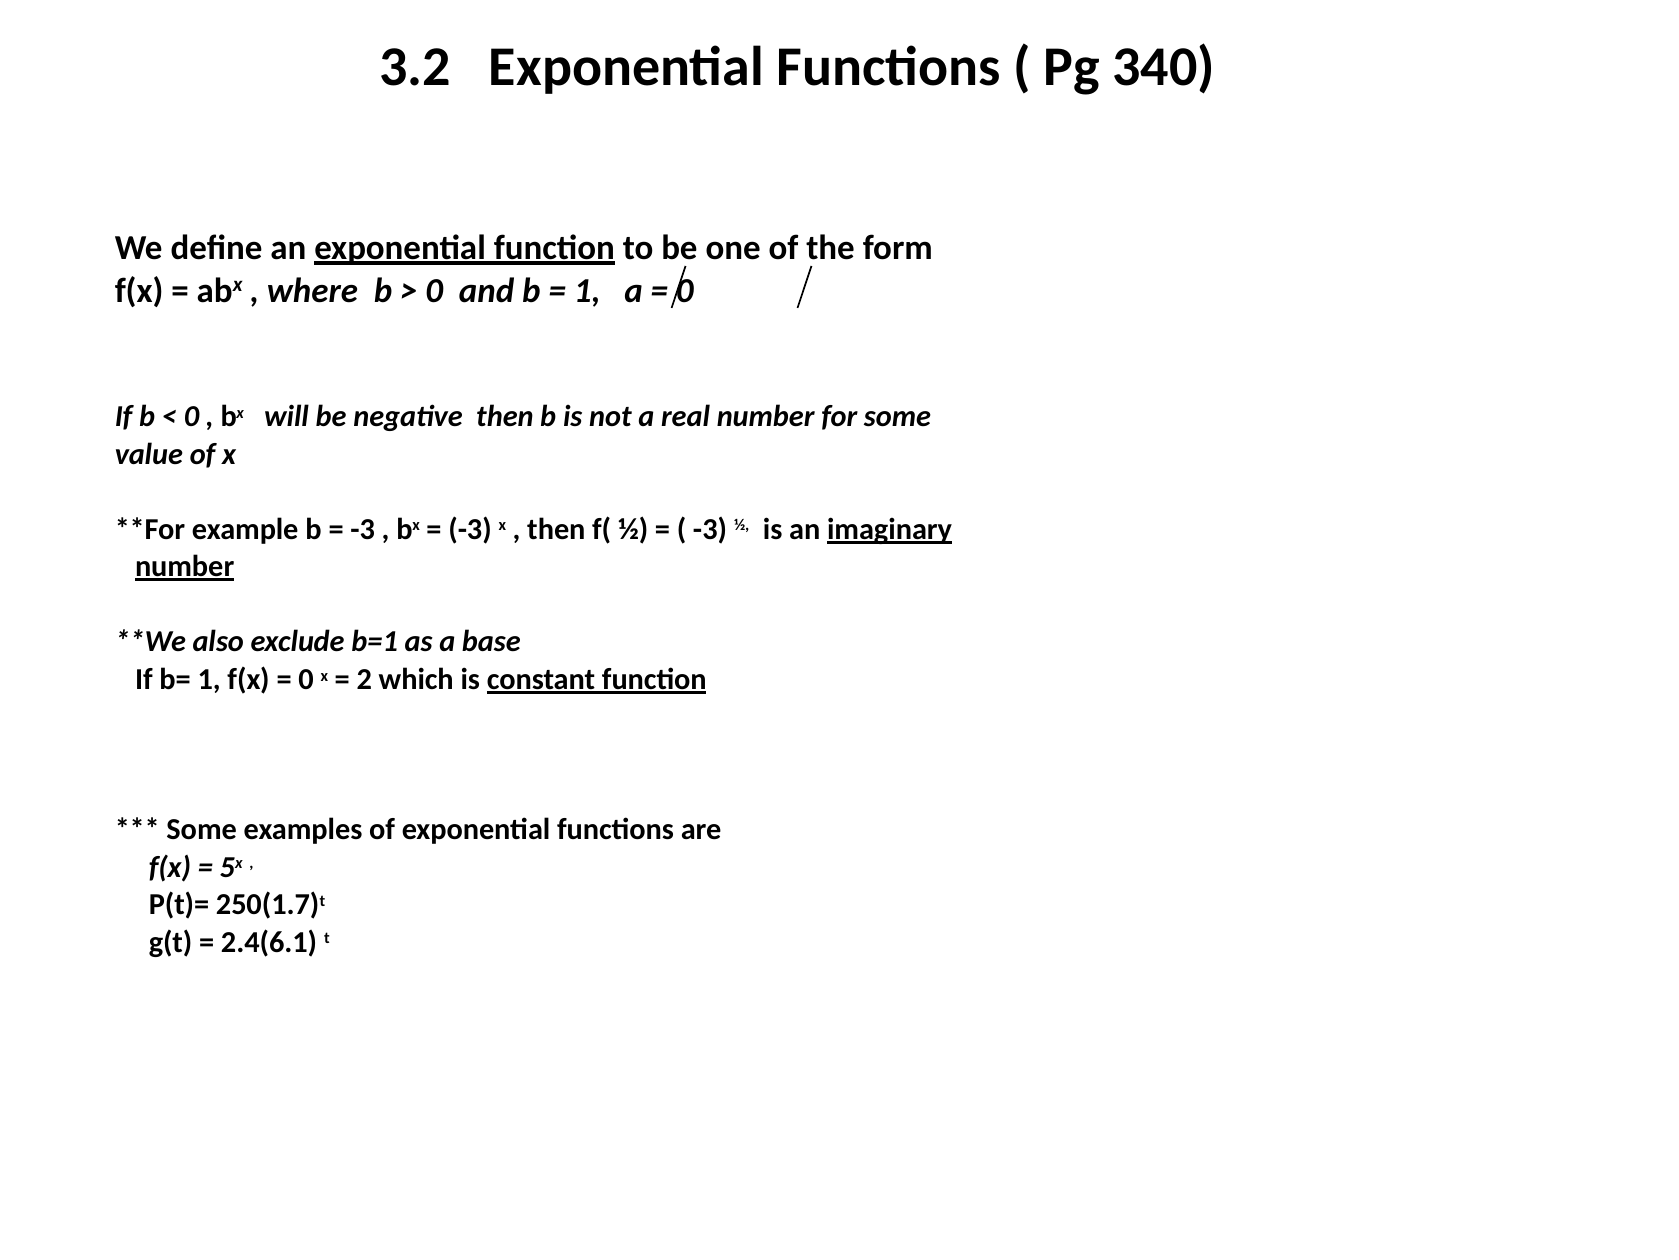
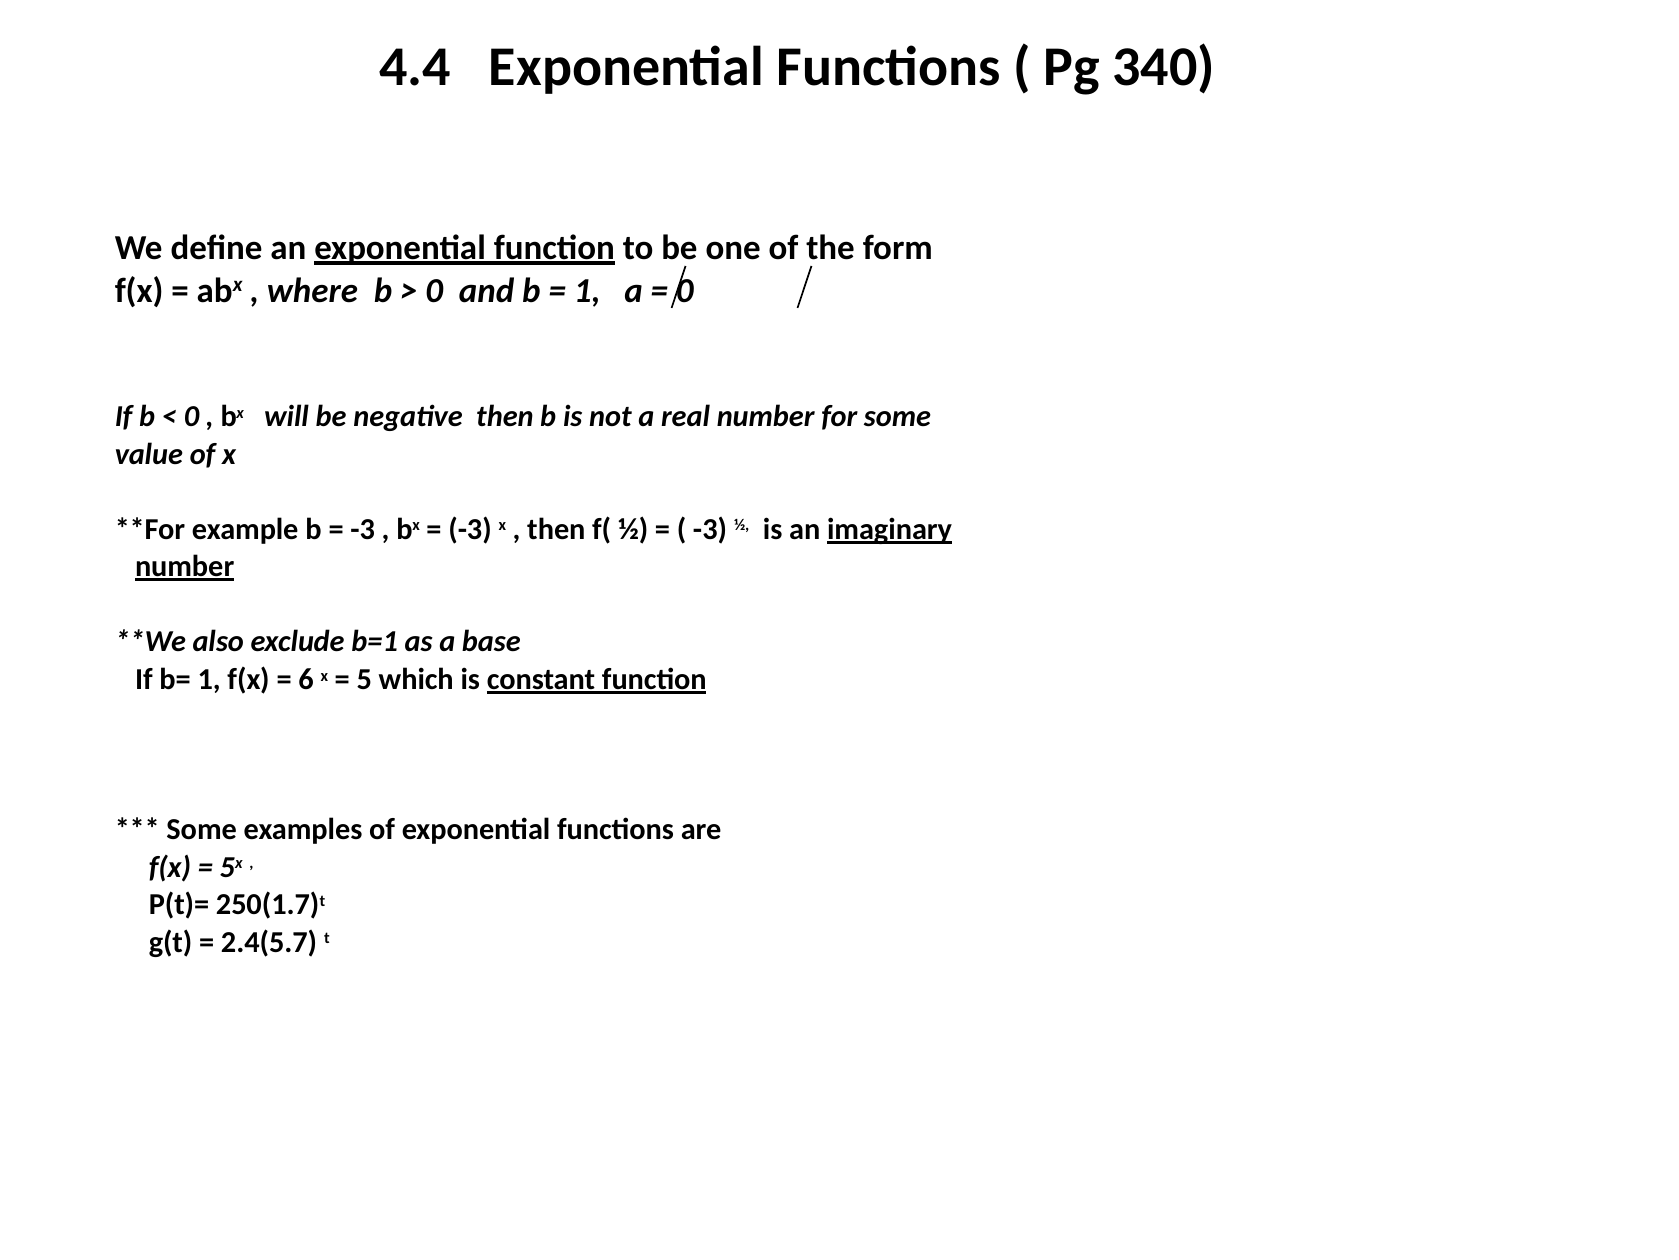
3.2: 3.2 -> 4.4 (415, 67)
0: 0 -> 6 (306, 679)
2: 2 -> 5 (364, 679)
2.4(6.1: 2.4(6.1 -> 2.4(5.7 (269, 942)
